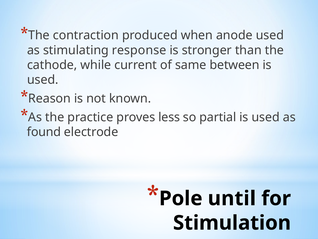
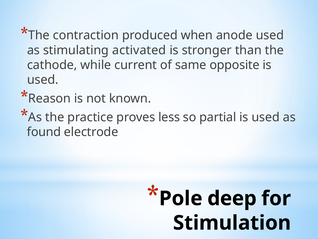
response: response -> activated (139, 50)
between: between -> opposite (235, 65)
until: until -> deep (232, 198)
